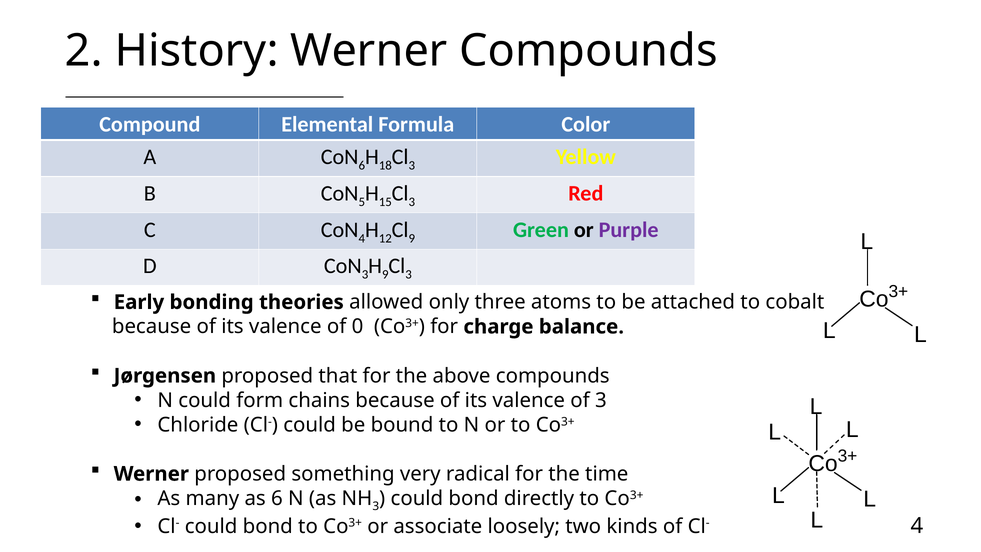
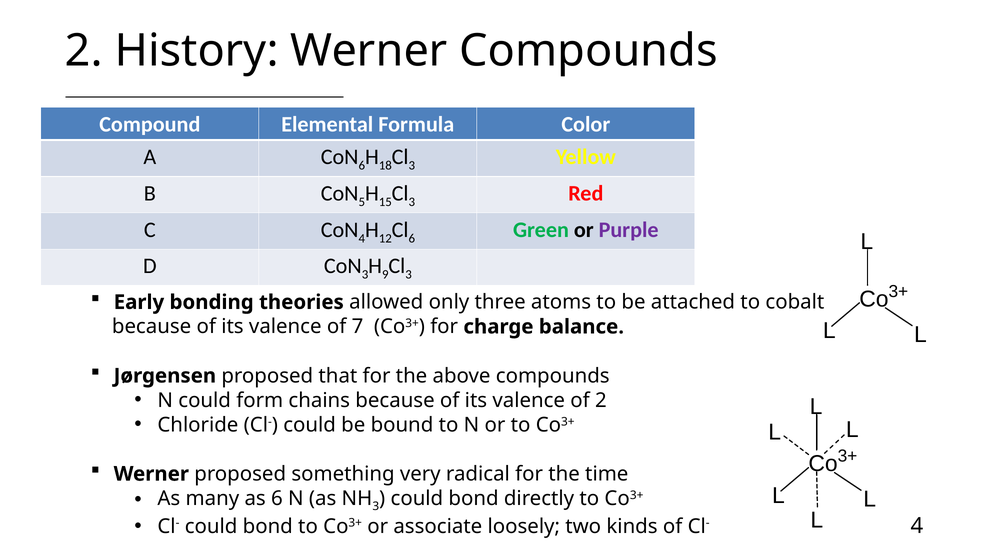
9: 9 -> 6 (412, 238)
0: 0 -> 7 (357, 327)
of 3: 3 -> 2 (601, 400)
